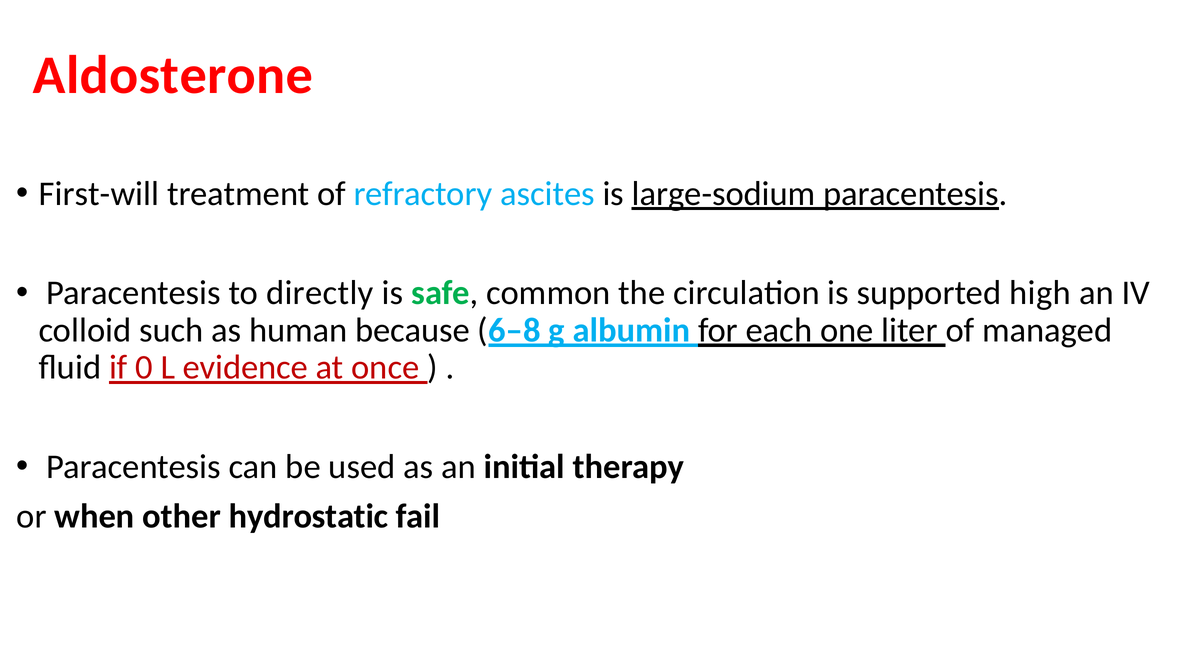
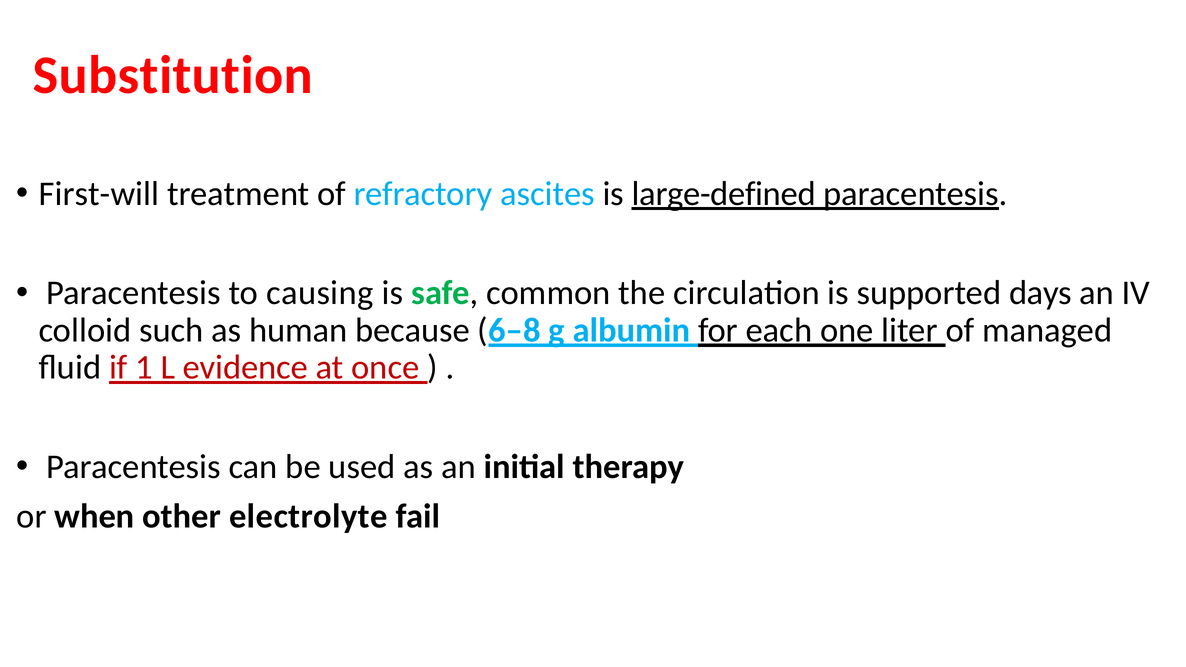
Aldosterone: Aldosterone -> Substitution (173, 75)
large-sodium: large-sodium -> large-defined (724, 194)
directly: directly -> causing (320, 293)
high: high -> days (1040, 293)
0: 0 -> 1 (144, 368)
hydrostatic: hydrostatic -> electrolyte (308, 517)
